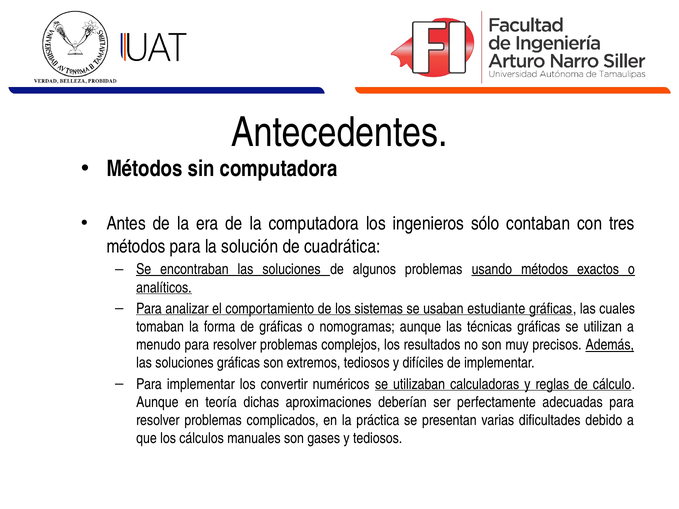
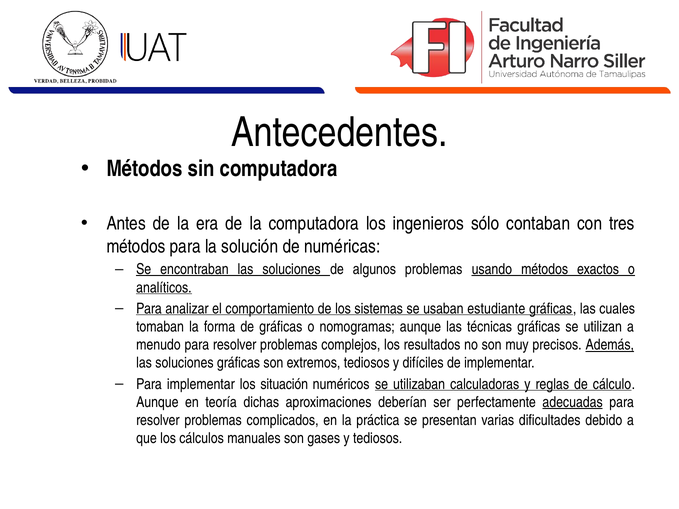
cuadrática: cuadrática -> numéricas (342, 246)
convertir: convertir -> situación (284, 384)
adecuadas underline: none -> present (573, 402)
